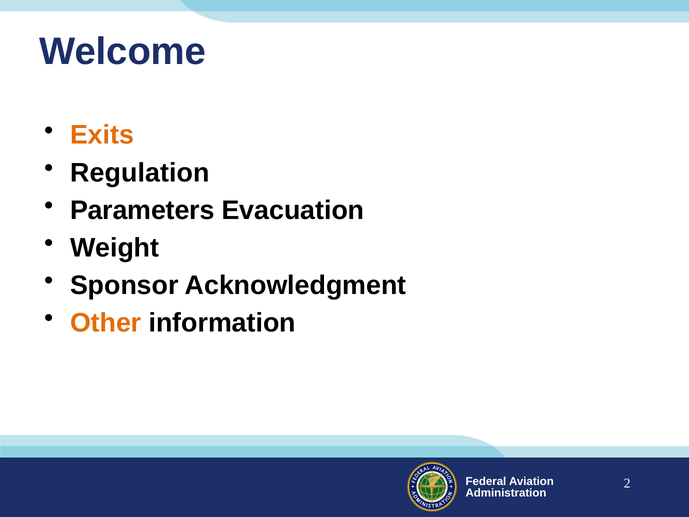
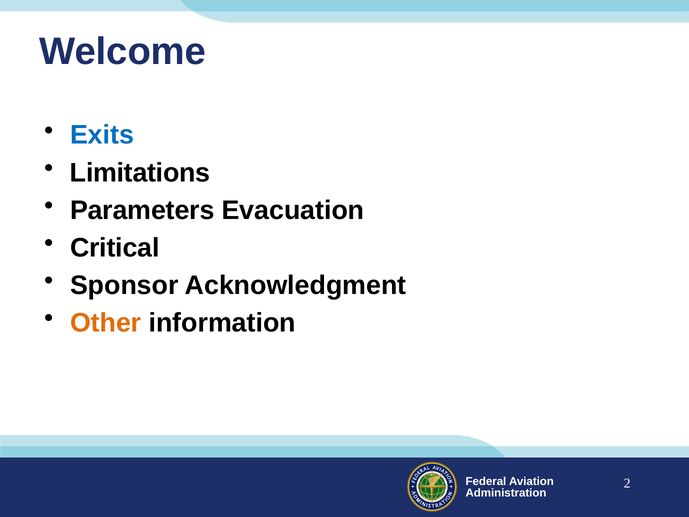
Exits colour: orange -> blue (102, 135)
Regulation: Regulation -> Limitations (140, 173)
Weight: Weight -> Critical (115, 248)
